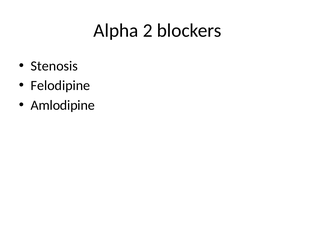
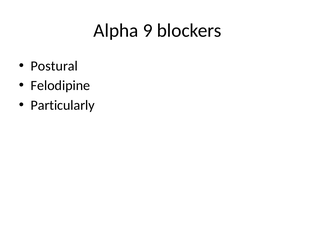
2: 2 -> 9 (148, 30)
Stenosis: Stenosis -> Postural (54, 66)
Amlodipine: Amlodipine -> Particularly (63, 105)
